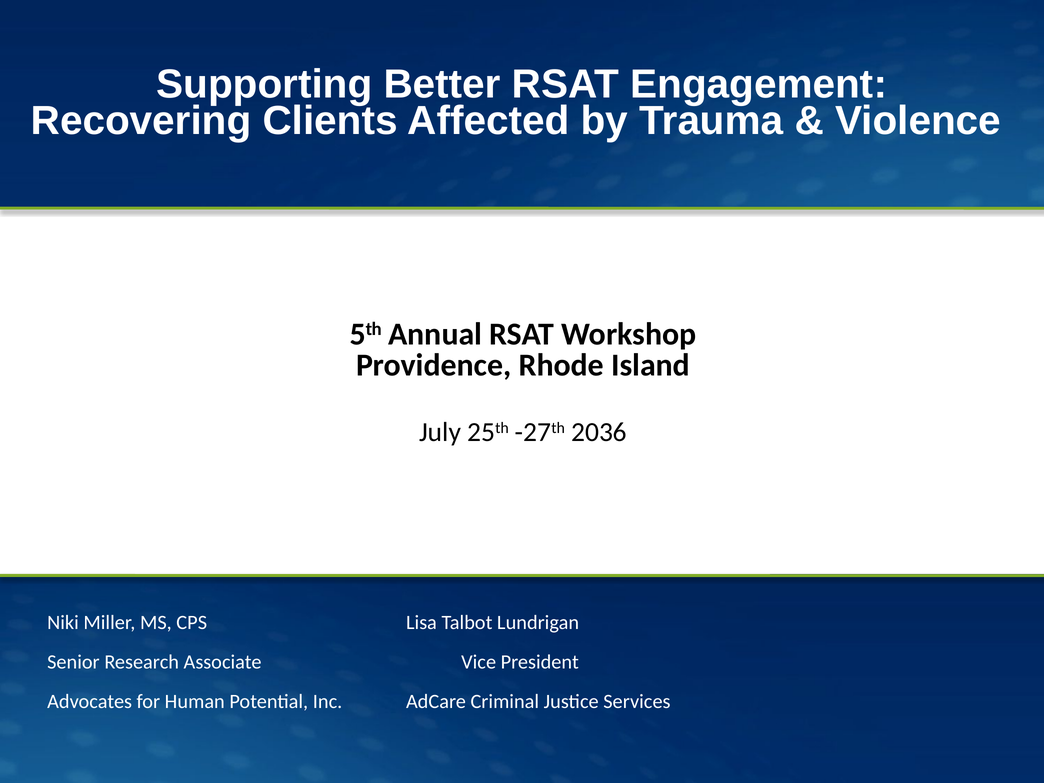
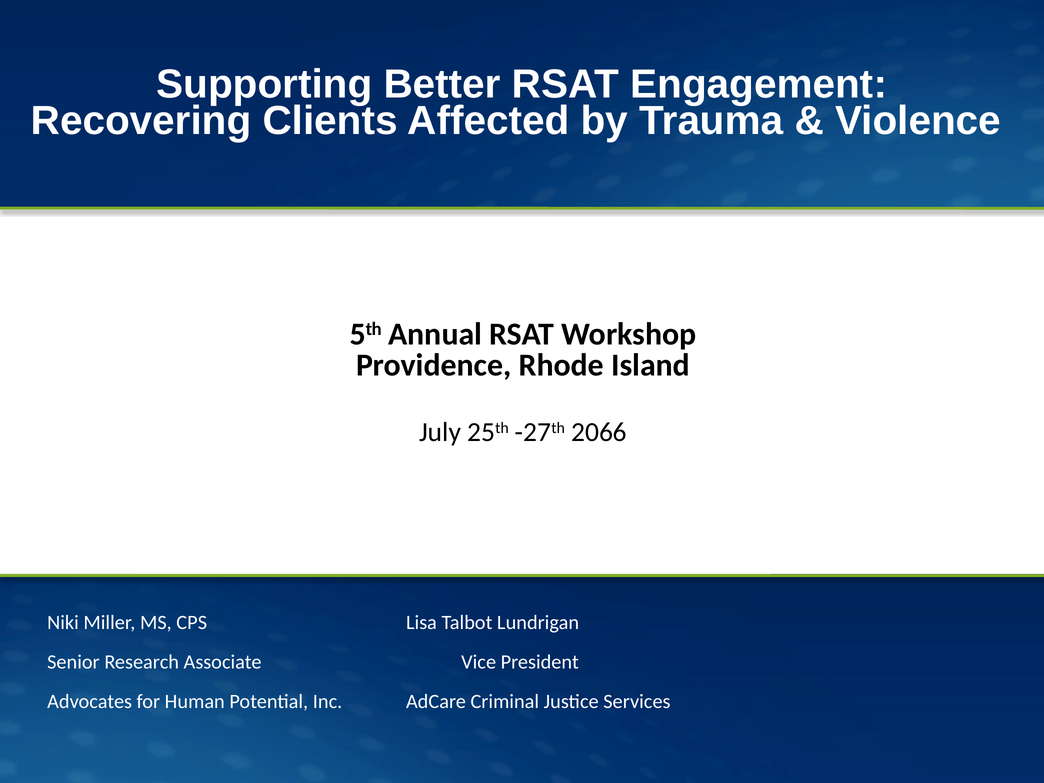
2036: 2036 -> 2066 (599, 432)
